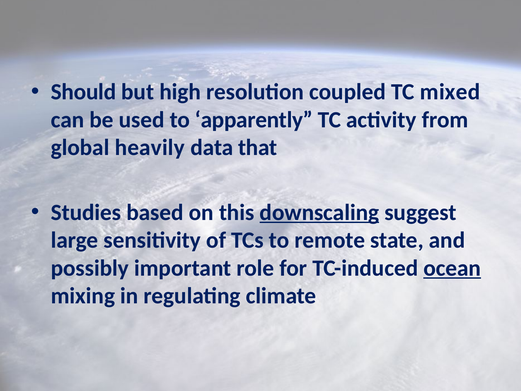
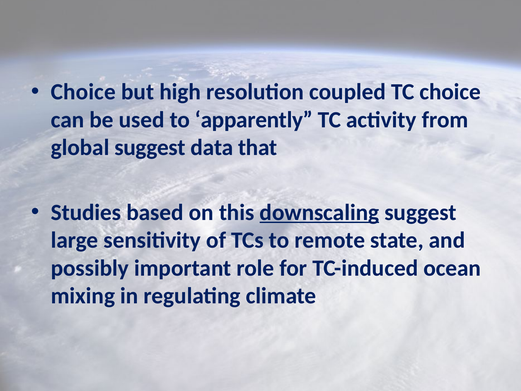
Should: Should -> Choice (83, 92)
TC mixed: mixed -> choice (450, 92)
global heavily: heavily -> suggest (150, 148)
ocean underline: present -> none (452, 268)
